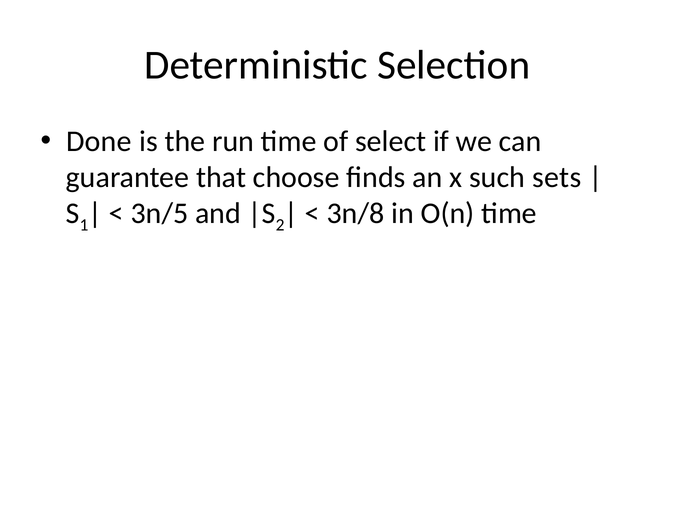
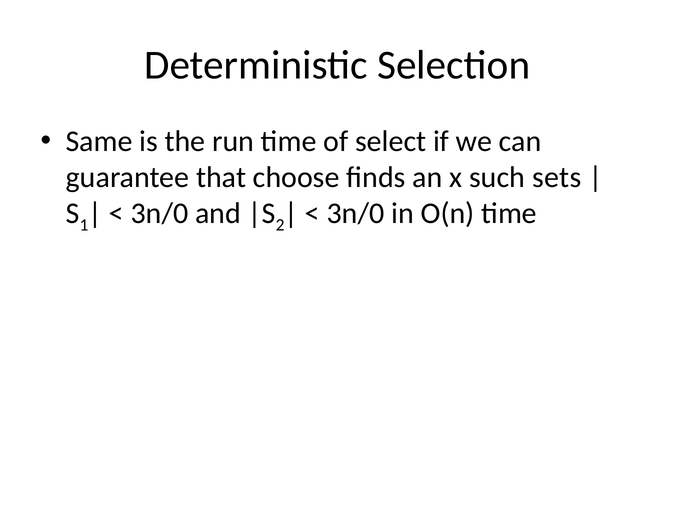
Done: Done -> Same (99, 142)
3n/5: 3n/5 -> 3n/0 (159, 214)
3n/8: 3n/8 -> 3n/0 (356, 214)
